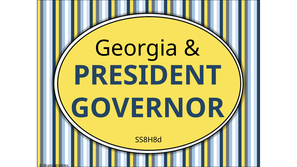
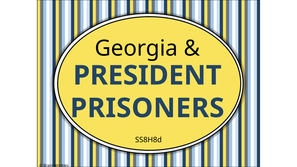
GOVERNOR: GOVERNOR -> PRISONERS (147, 108)
